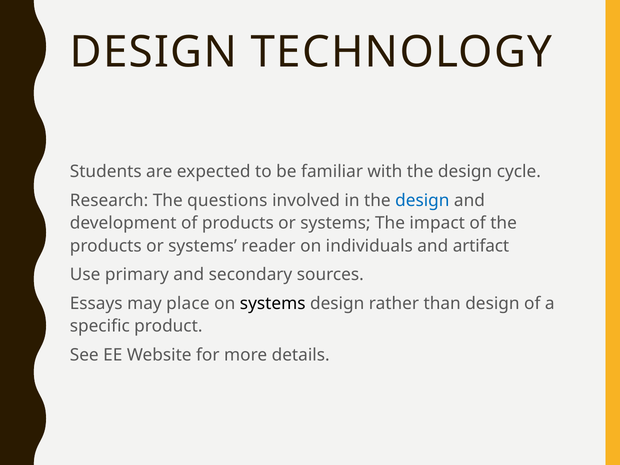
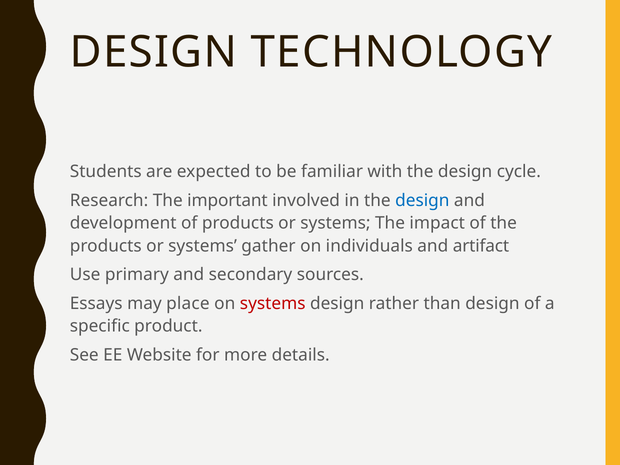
questions: questions -> important (227, 200)
reader: reader -> gather (268, 246)
systems colour: black -> red (273, 303)
